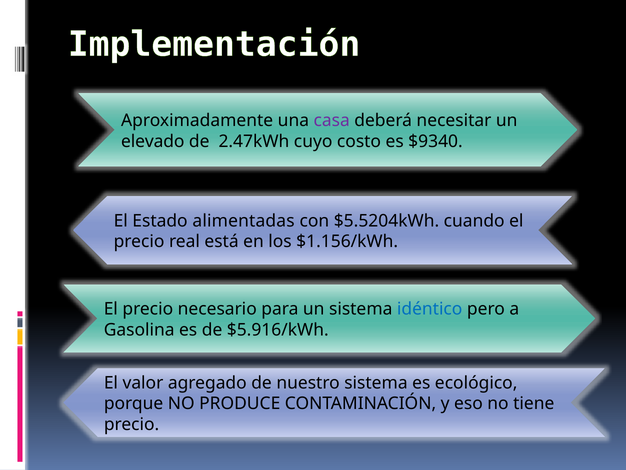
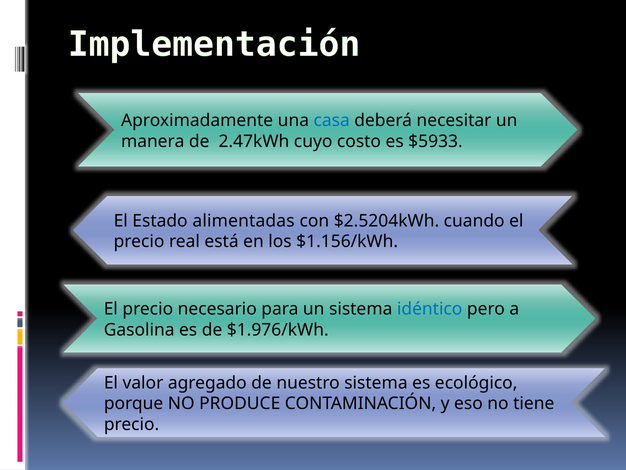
casa colour: purple -> blue (332, 120)
elevado: elevado -> manera (153, 141)
$9340: $9340 -> $5933 (435, 141)
$5.5204kWh: $5.5204kWh -> $2.5204kWh (386, 221)
$5.916/kWh: $5.916/kWh -> $1.976/kWh (278, 330)
